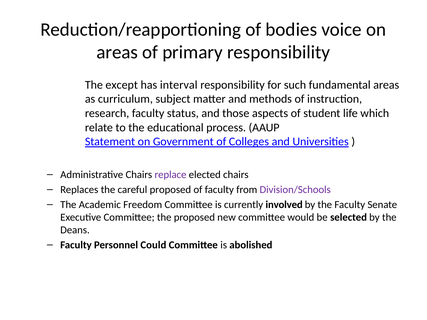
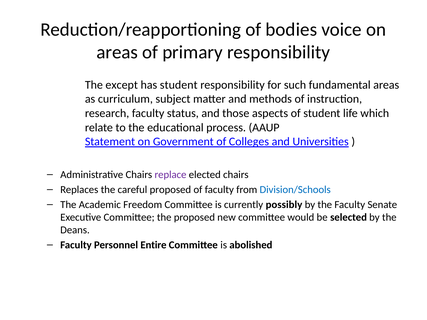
has interval: interval -> student (179, 85)
Division/Schools colour: purple -> blue (295, 190)
involved: involved -> possibly (284, 205)
Could: Could -> Entire (153, 245)
